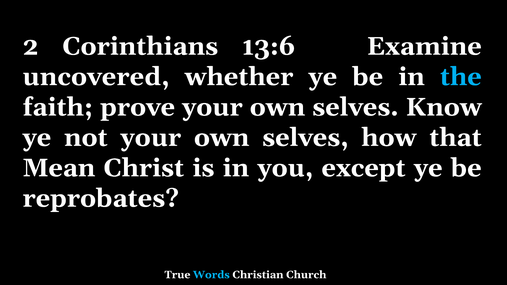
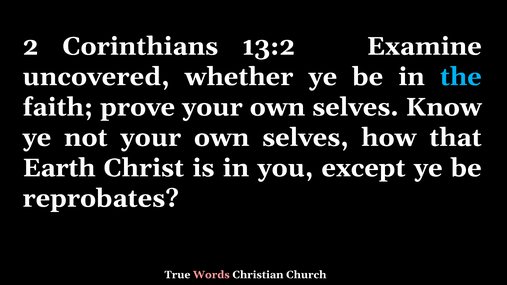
13:6: 13:6 -> 13:2 (269, 46)
Mean: Mean -> Earth (59, 168)
Words colour: light blue -> pink (211, 275)
